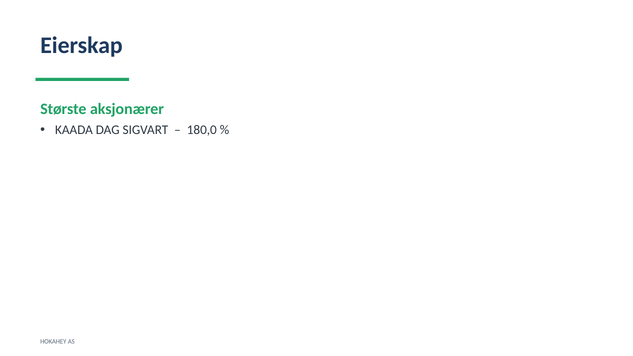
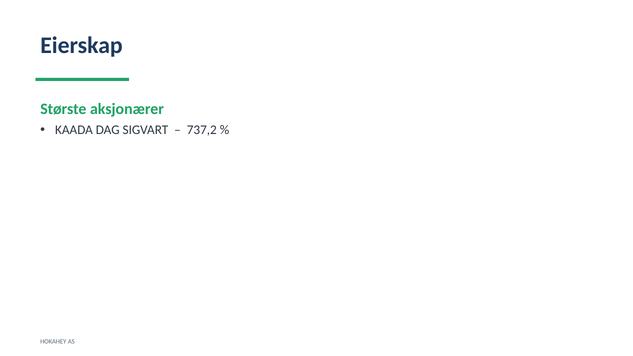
180,0: 180,0 -> 737,2 (202, 130)
